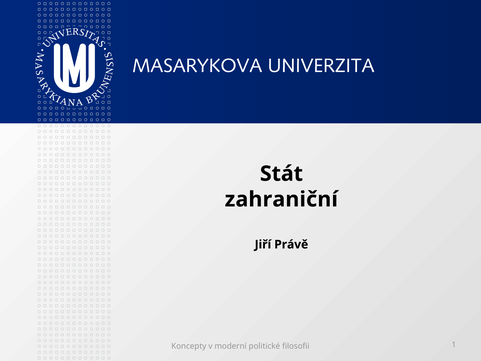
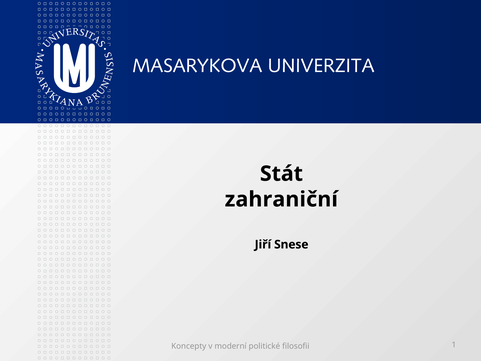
Právě: Právě -> Snese (291, 244)
